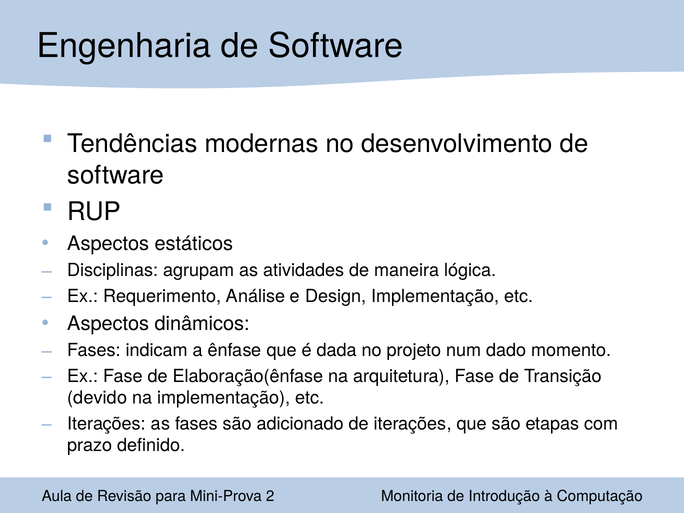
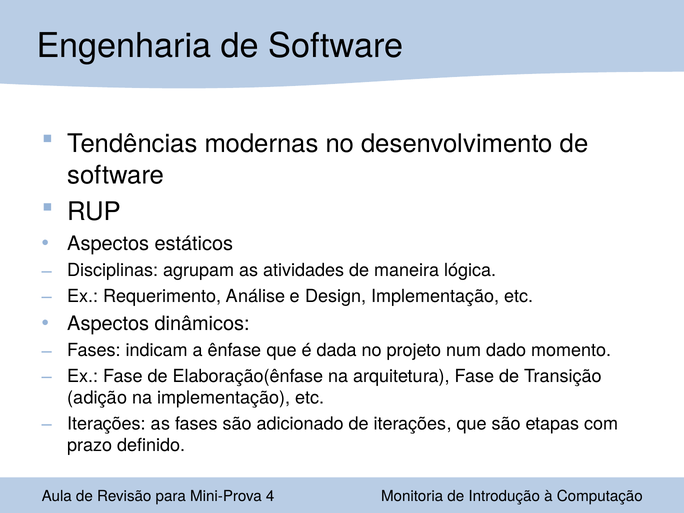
devido: devido -> adição (97, 398)
2: 2 -> 4 (270, 496)
